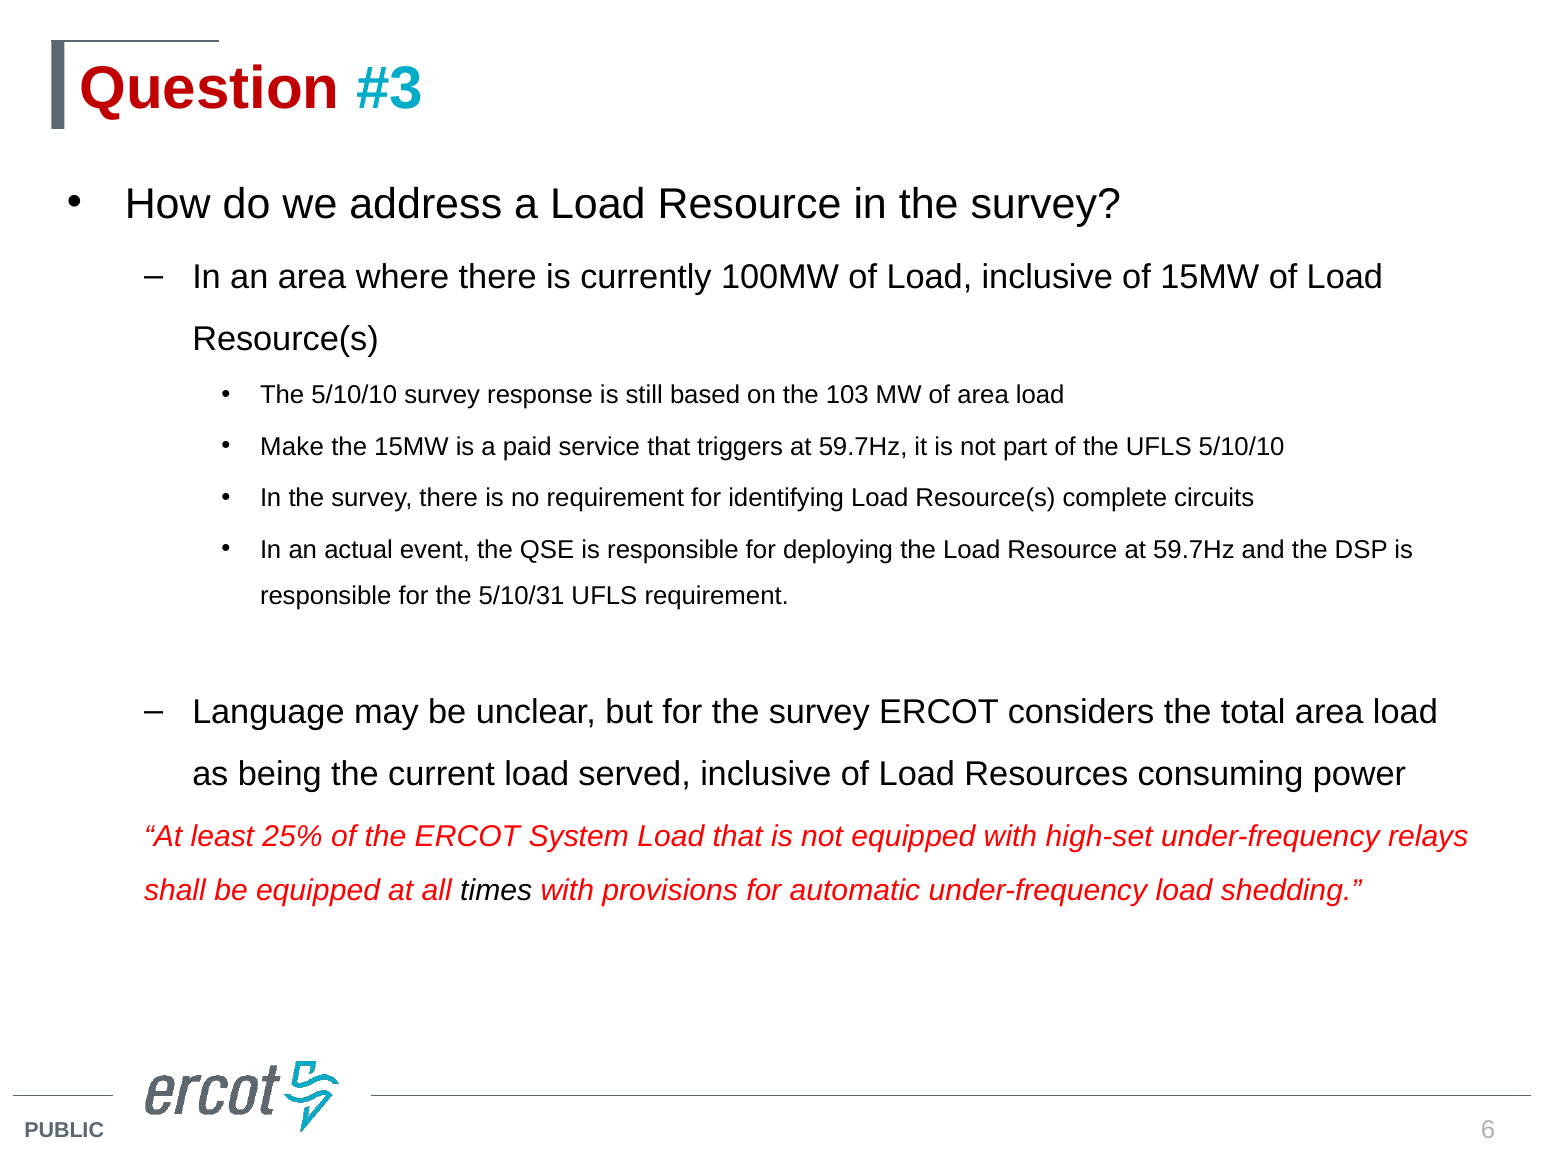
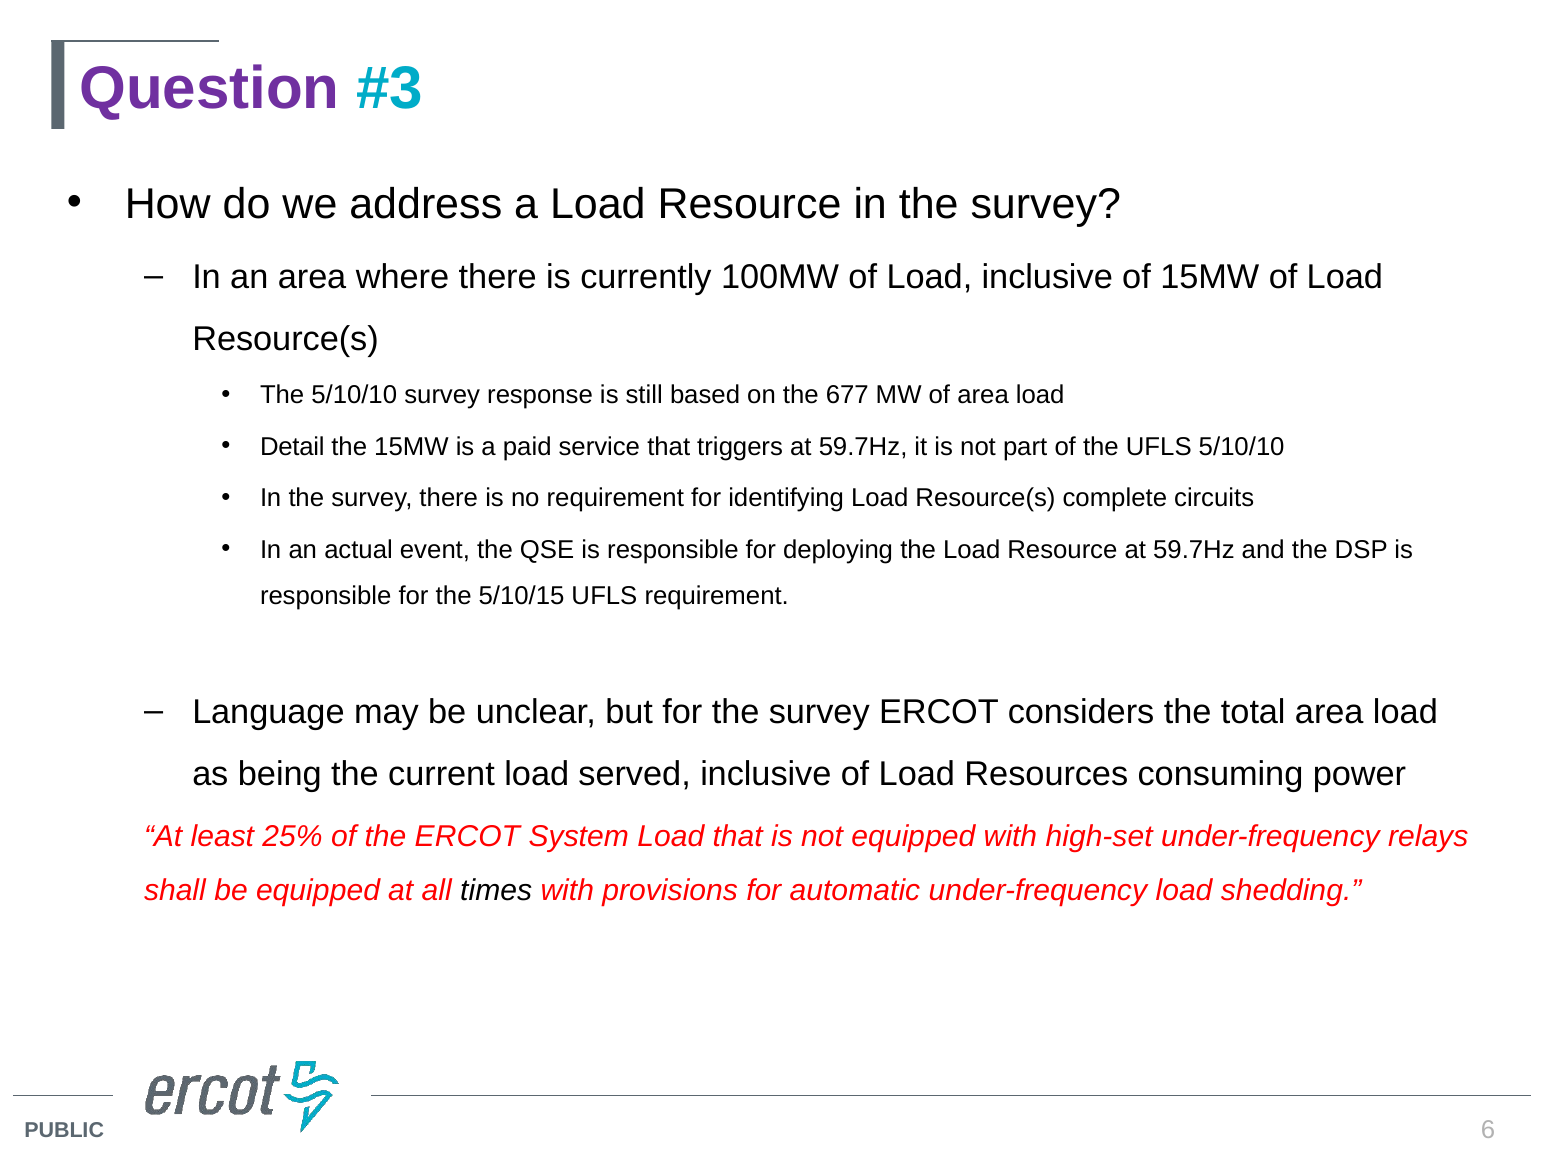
Question colour: red -> purple (210, 89)
103: 103 -> 677 (847, 395)
Make: Make -> Detail (292, 446)
5/10/31: 5/10/31 -> 5/10/15 (521, 596)
